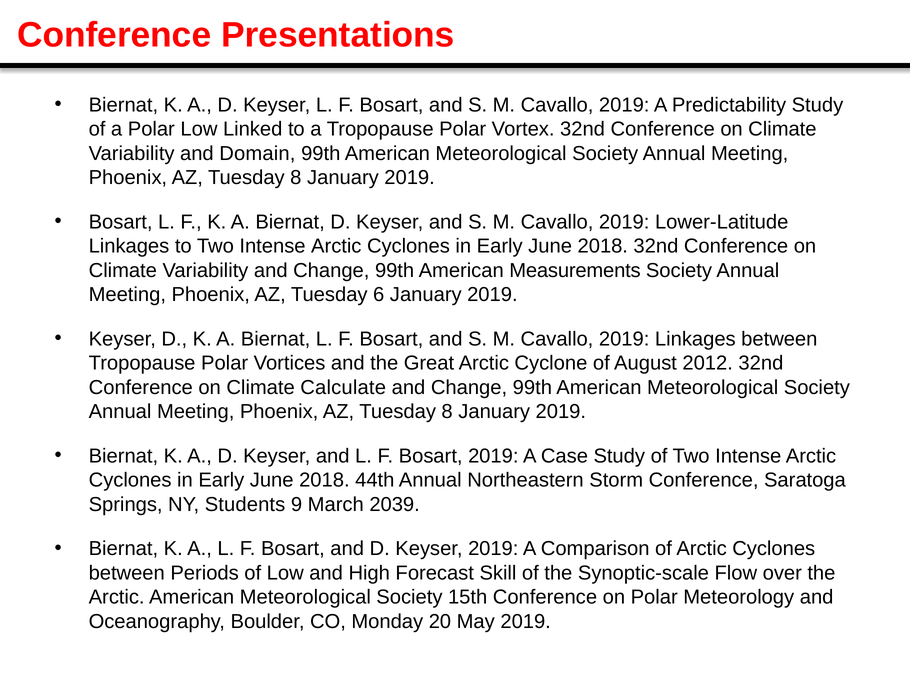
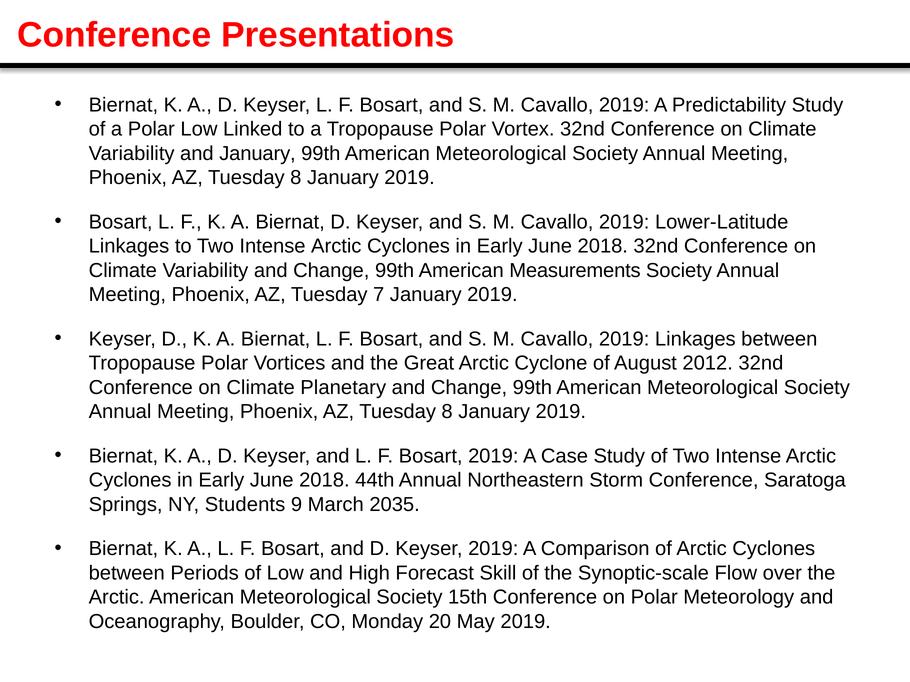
and Domain: Domain -> January (257, 153)
6: 6 -> 7 (379, 295)
Calculate: Calculate -> Planetary (343, 388)
2039: 2039 -> 2035 (395, 505)
